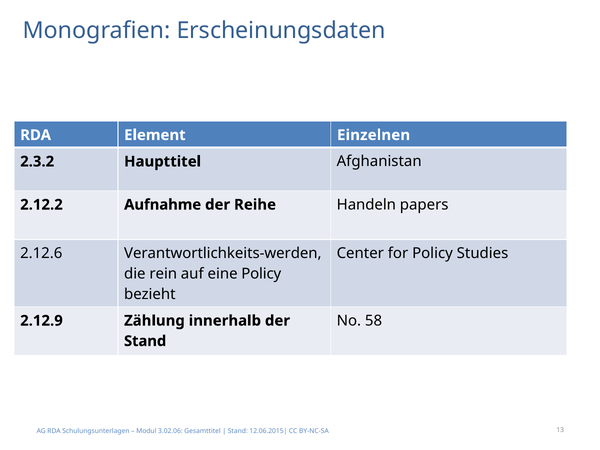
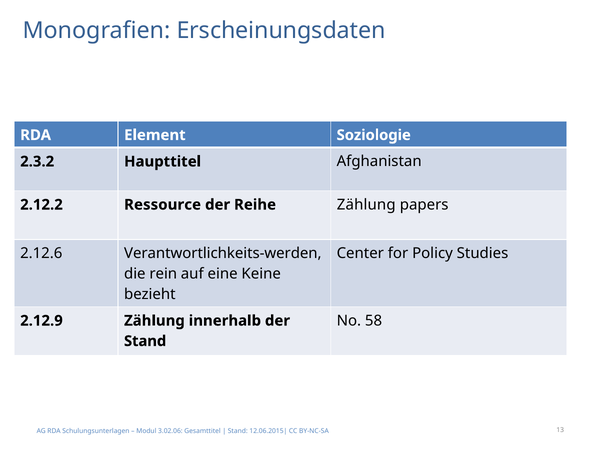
Einzelnen: Einzelnen -> Soziologie (374, 135)
Aufnahme: Aufnahme -> Ressource (163, 205)
Reihe Handeln: Handeln -> Zählung (366, 205)
eine Policy: Policy -> Keine (261, 274)
